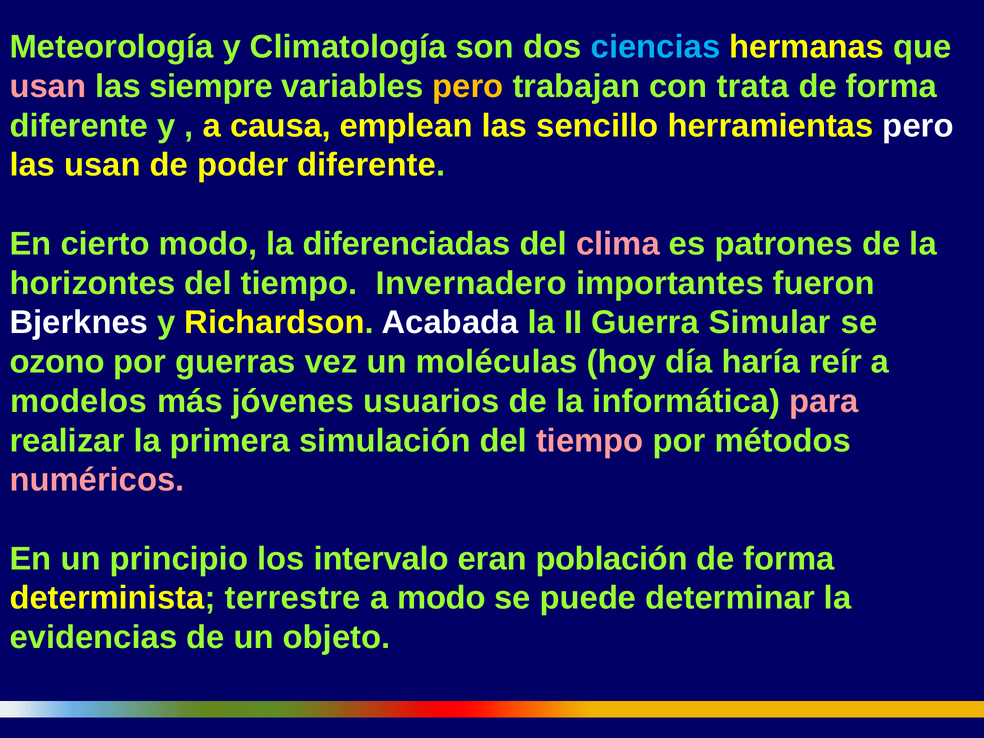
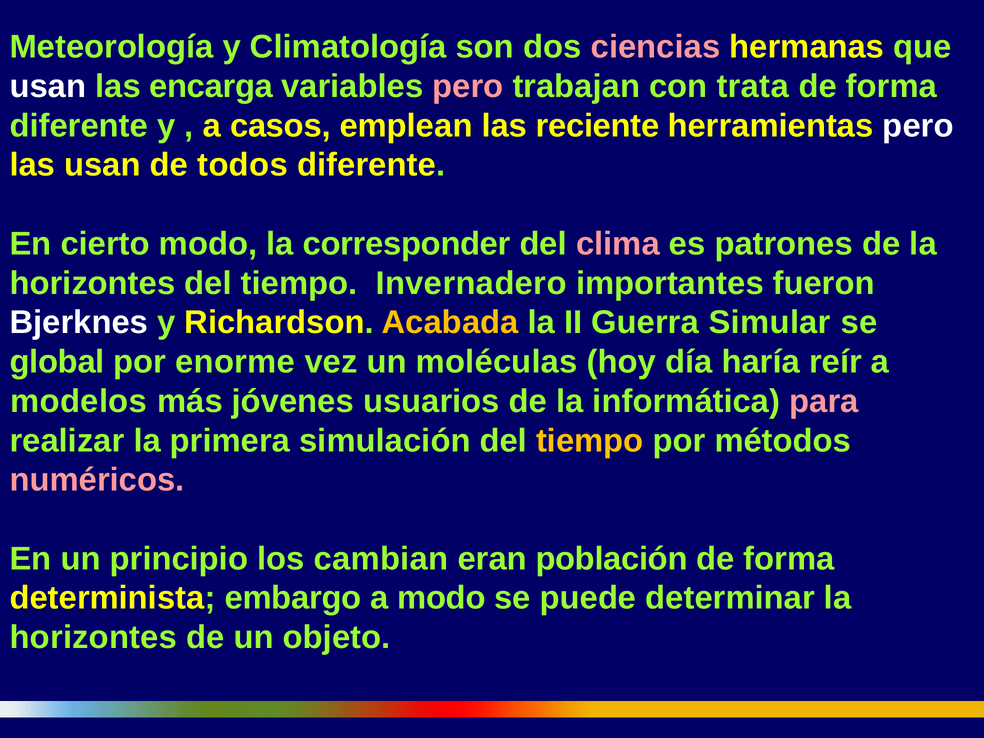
ciencias colour: light blue -> pink (656, 47)
usan colour: pink -> white (48, 86)
siempre: siempre -> encarga (211, 86)
pero colour: yellow -> pink (468, 86)
causa: causa -> casos (280, 126)
sencillo: sencillo -> reciente (598, 126)
poder: poder -> todos (243, 165)
diferenciadas: diferenciadas -> corresponder (407, 244)
Acabada colour: white -> yellow (450, 323)
ozono: ozono -> global (57, 362)
guerras: guerras -> enorme (235, 362)
tiempo colour: pink -> yellow (590, 441)
intervalo: intervalo -> cambian (381, 559)
terrestre: terrestre -> embargo (293, 598)
evidencias: evidencias -> horizontes (93, 637)
